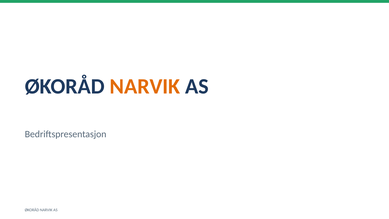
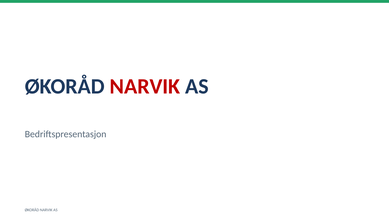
NARVIK colour: orange -> red (145, 86)
